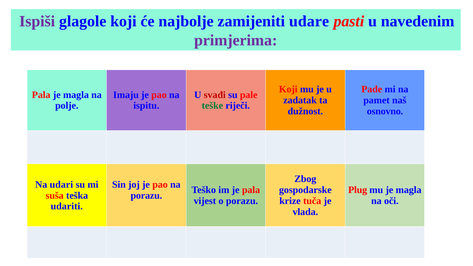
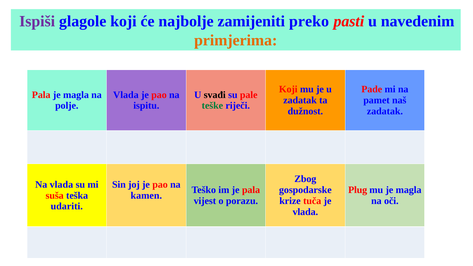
udare: udare -> preko (309, 21)
primjerima colour: purple -> orange (236, 40)
Imaju: Imaju -> Vlada (126, 95)
svađi colour: red -> black (215, 95)
osnovno: osnovno -> zadatak (385, 111)
Na udari: udari -> vlada (61, 185)
porazu: porazu -> kamen (146, 195)
